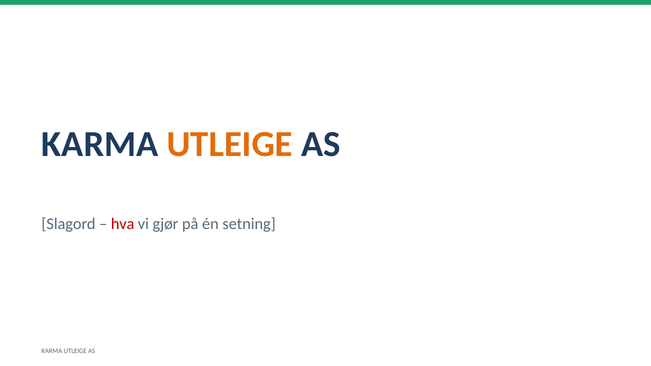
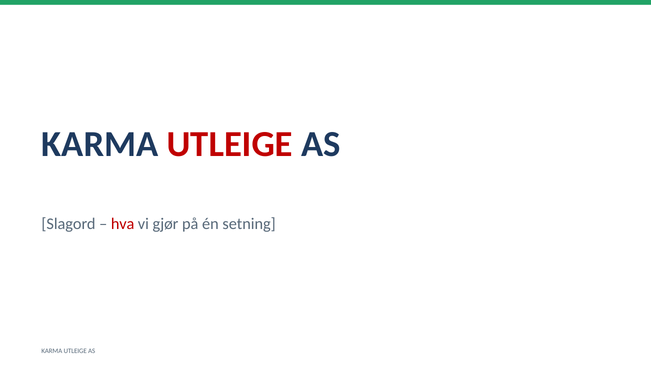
UTLEIGE colour: orange -> red (230, 144)
